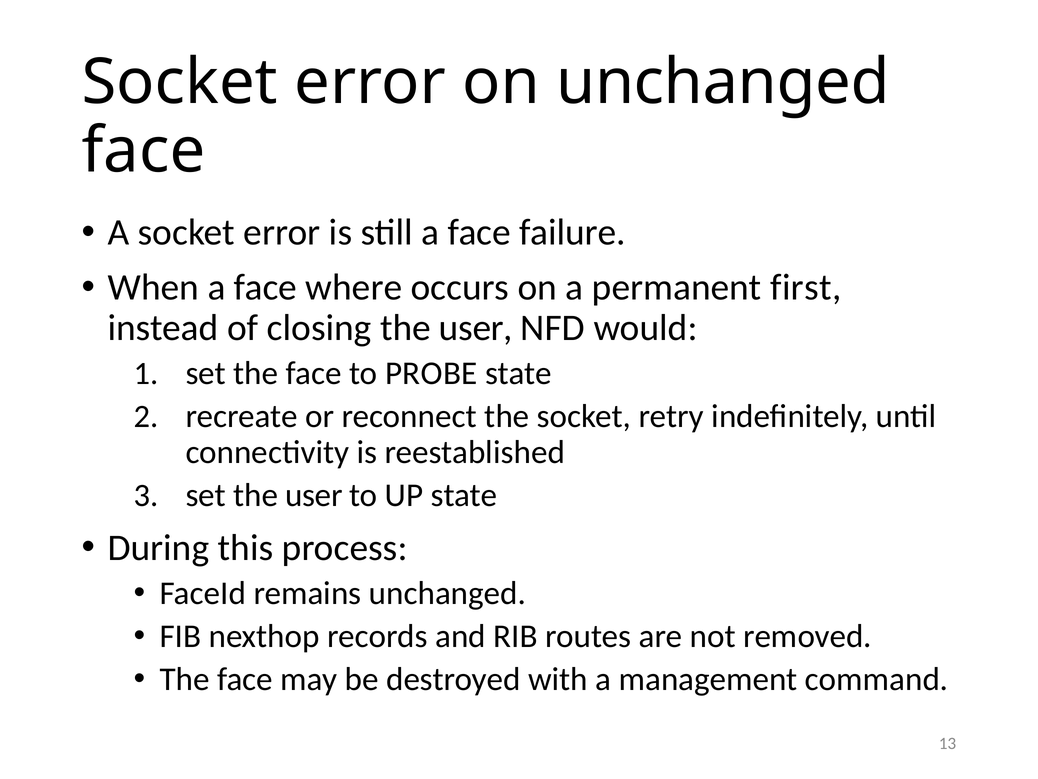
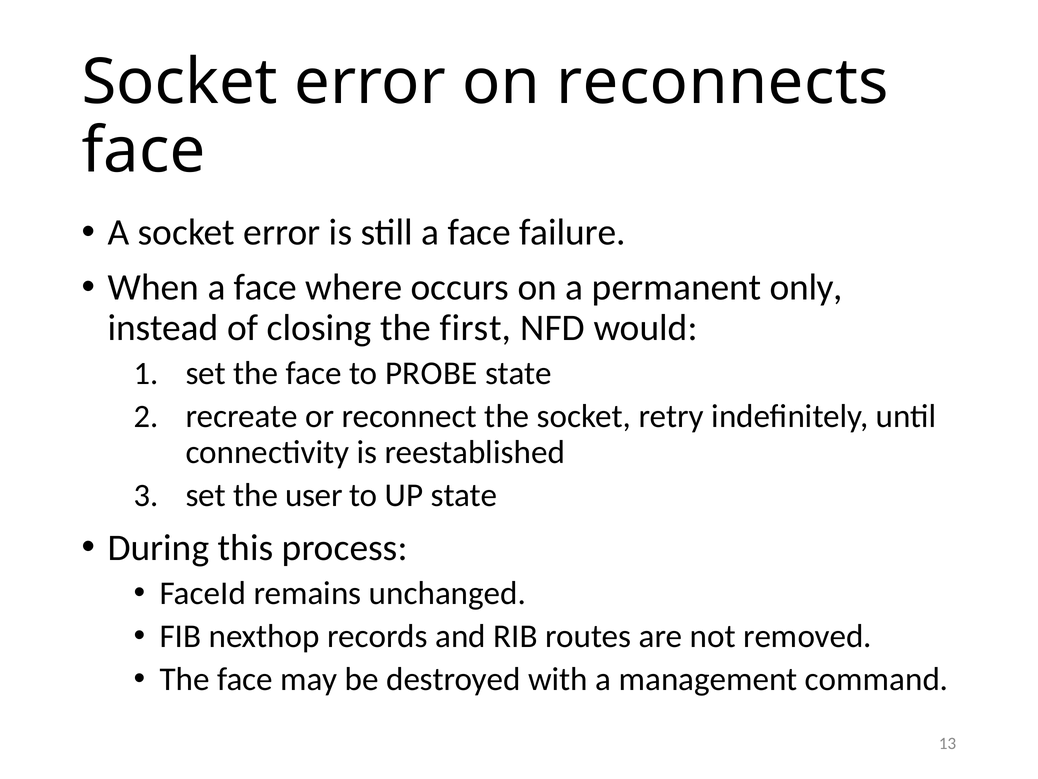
on unchanged: unchanged -> reconnects (722, 82)
first: first -> only (806, 287)
closing the user: user -> first (476, 328)
